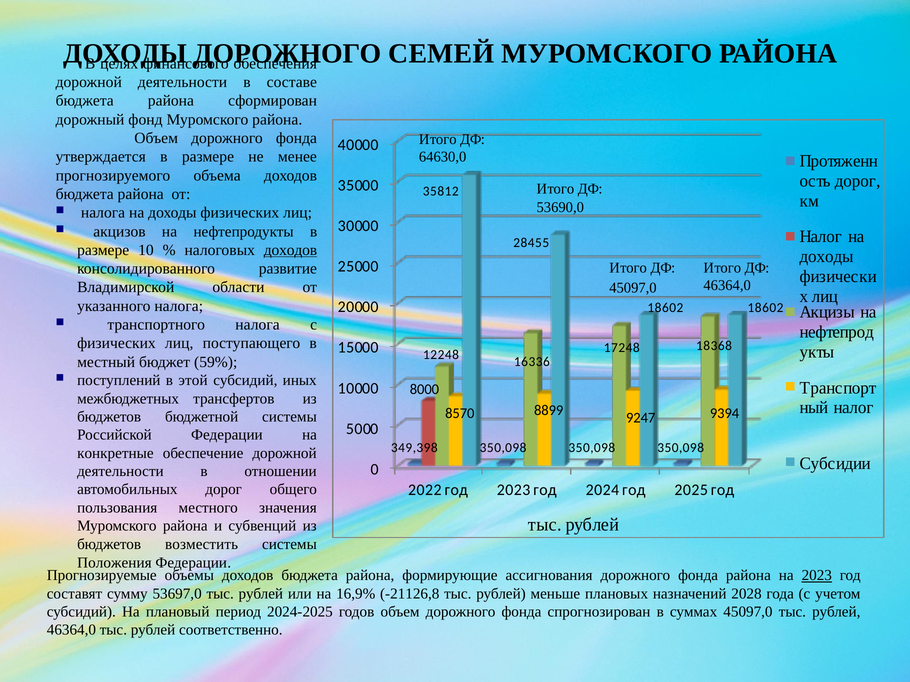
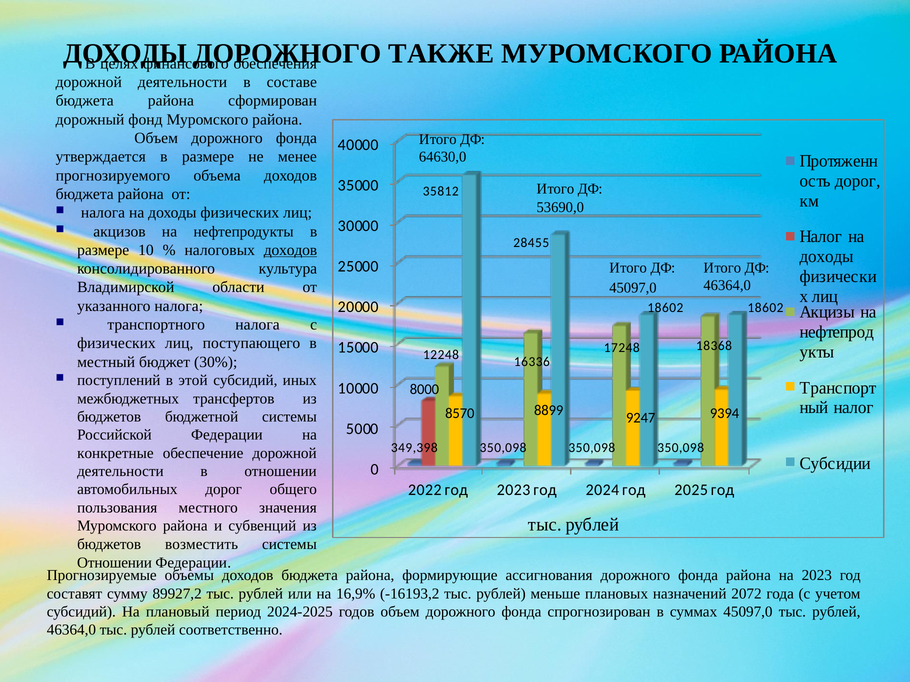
СЕМЕЙ: СЕМЕЙ -> ТАКЖЕ (441, 54)
развитие: развитие -> культура (288, 269)
59%: 59% -> 30% (216, 362)
Положения: Положения -> Отношении (114, 563)
2023 underline: present -> none (817, 576)
53697,0: 53697,0 -> 89927,2 (177, 594)
-21126,8: -21126,8 -> -16193,2 (410, 594)
2028: 2028 -> 2072 (746, 594)
